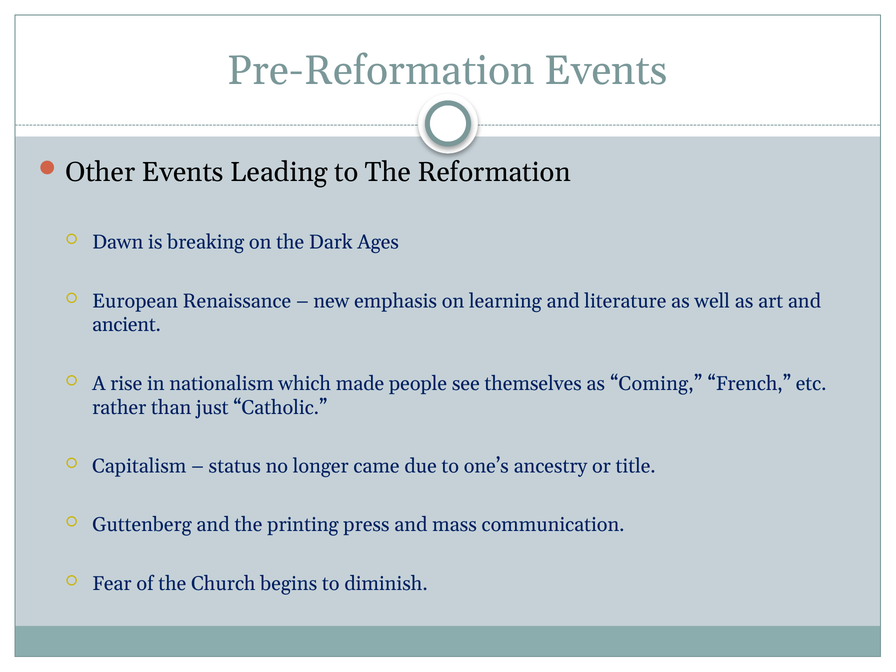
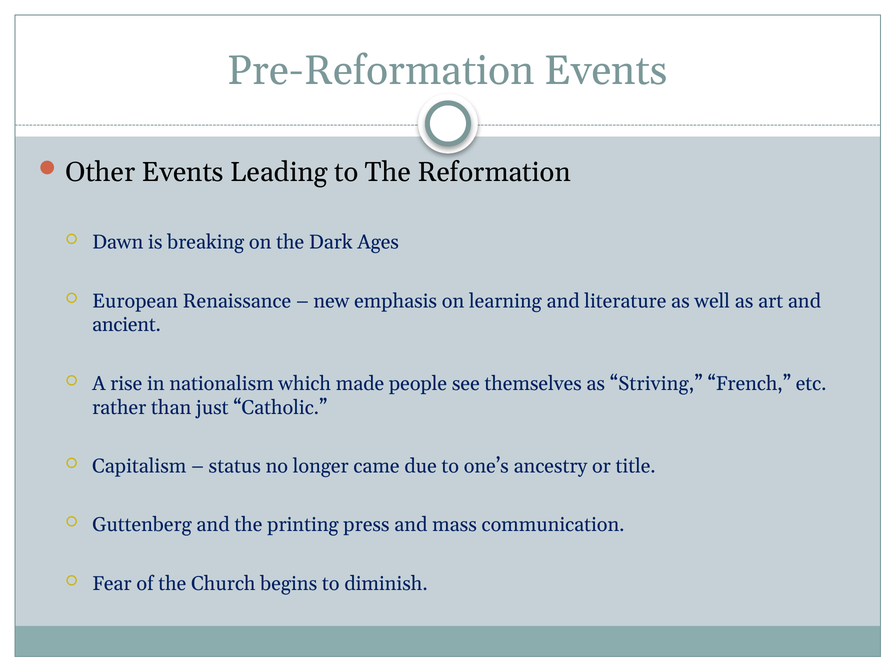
Coming: Coming -> Striving (656, 384)
